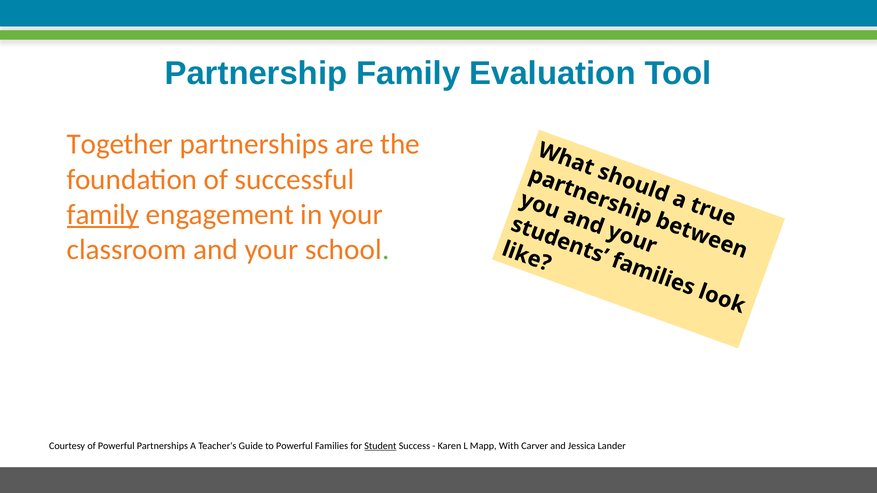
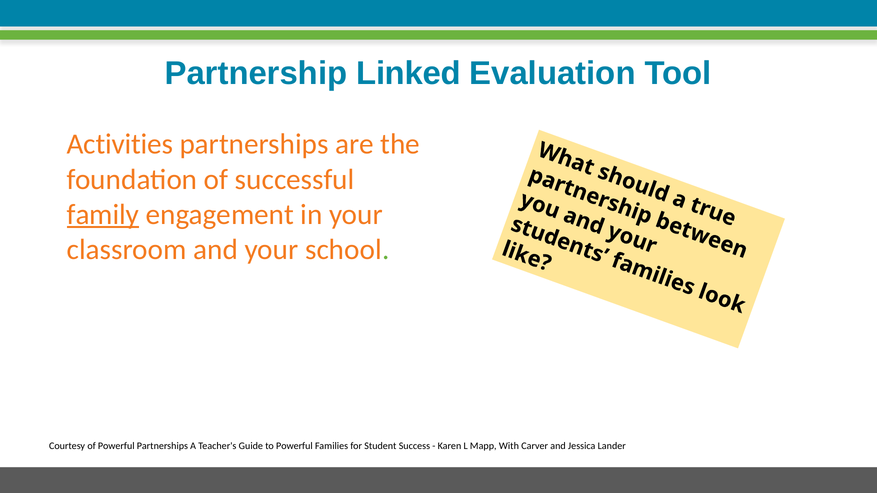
Partnership Family: Family -> Linked (409, 74)
Together: Together -> Activities (120, 144)
Student underline: present -> none (380, 446)
